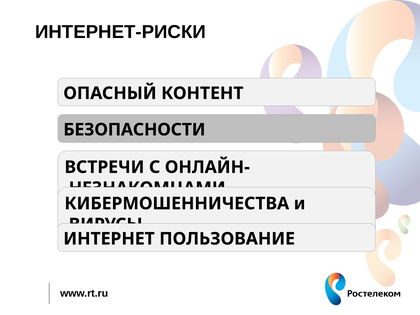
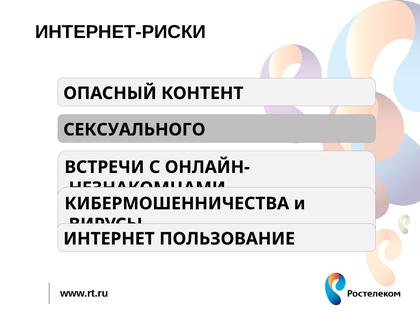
БЕЗОПАСНОСТИ: БЕЗОПАСНОСТИ -> СЕКСУАЛЬНОГО (134, 130)
